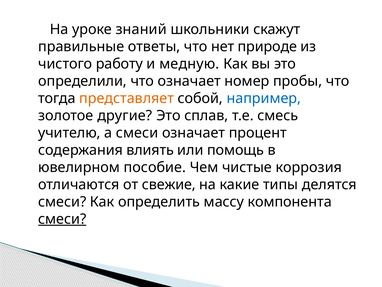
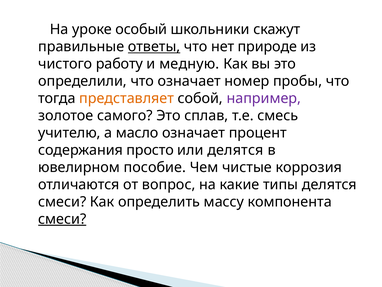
знаний: знаний -> особый (141, 29)
ответы underline: none -> present (154, 47)
например colour: blue -> purple (264, 98)
другие: другие -> самого (125, 115)
а смеси: смеси -> масло (137, 133)
влиять: влиять -> просто (150, 150)
или помощь: помощь -> делятся (235, 150)
свежие: свежие -> вопрос (169, 184)
